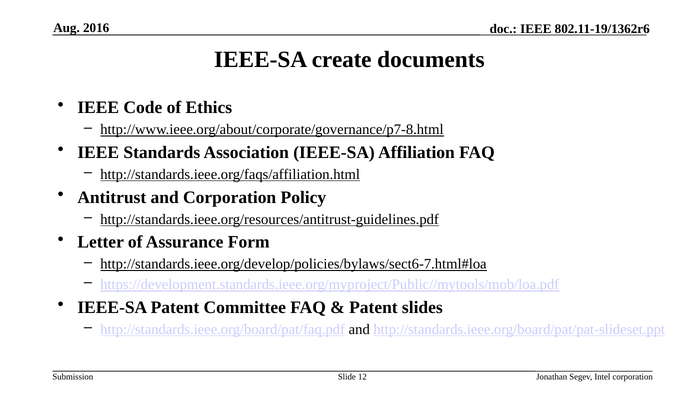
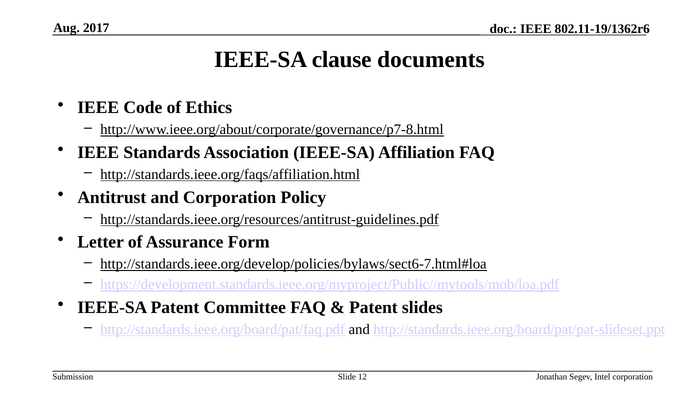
2016: 2016 -> 2017 (96, 28)
create: create -> clause (342, 60)
